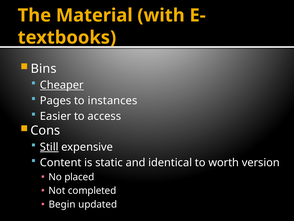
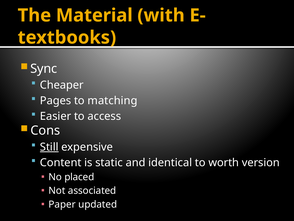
Bins: Bins -> Sync (44, 68)
Cheaper underline: present -> none (62, 85)
instances: instances -> matching (113, 100)
completed: completed -> associated (92, 190)
Begin: Begin -> Paper (62, 204)
